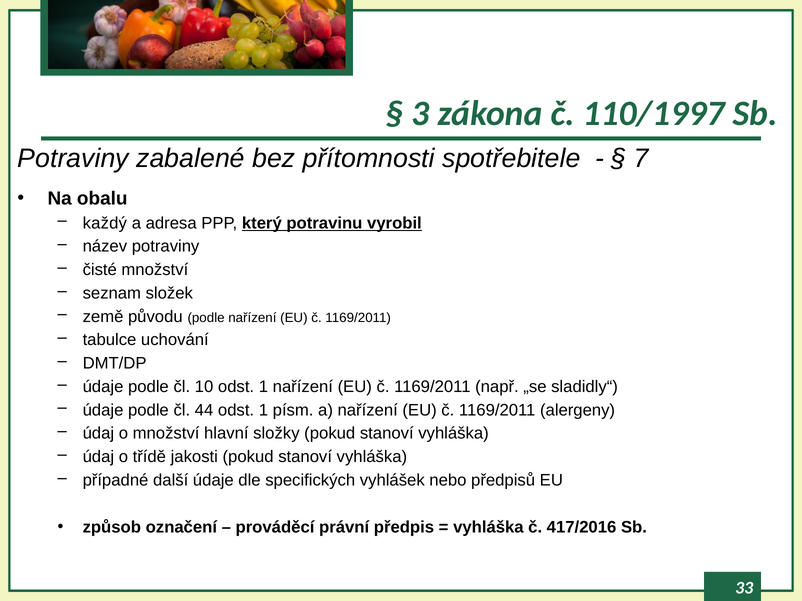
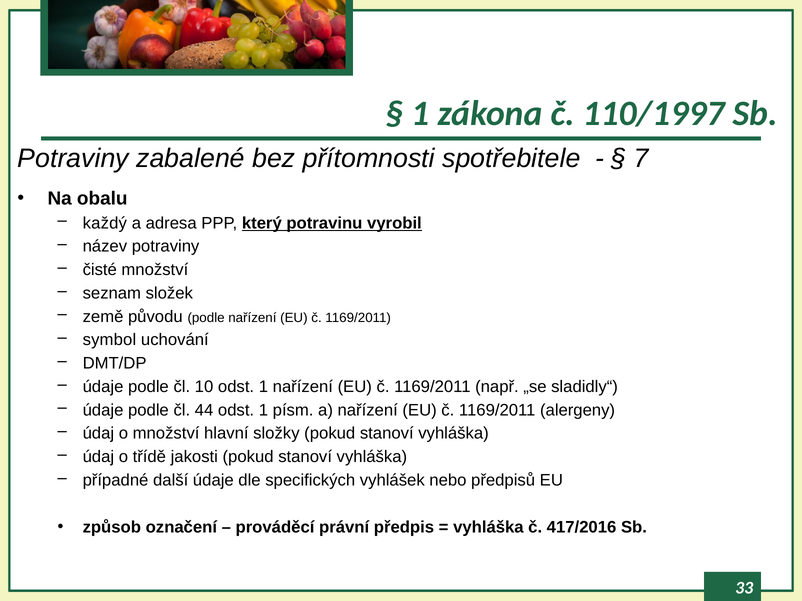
3: 3 -> 1 (420, 114)
tabulce: tabulce -> symbol (109, 340)
